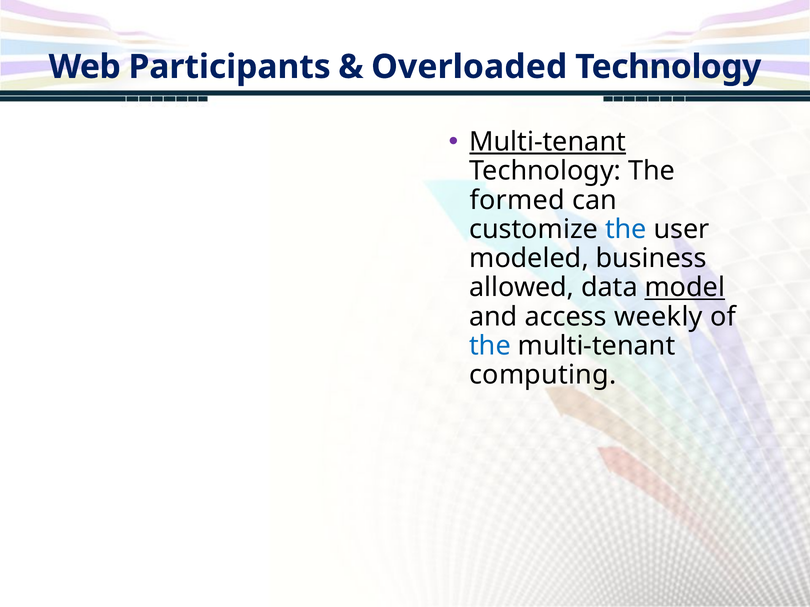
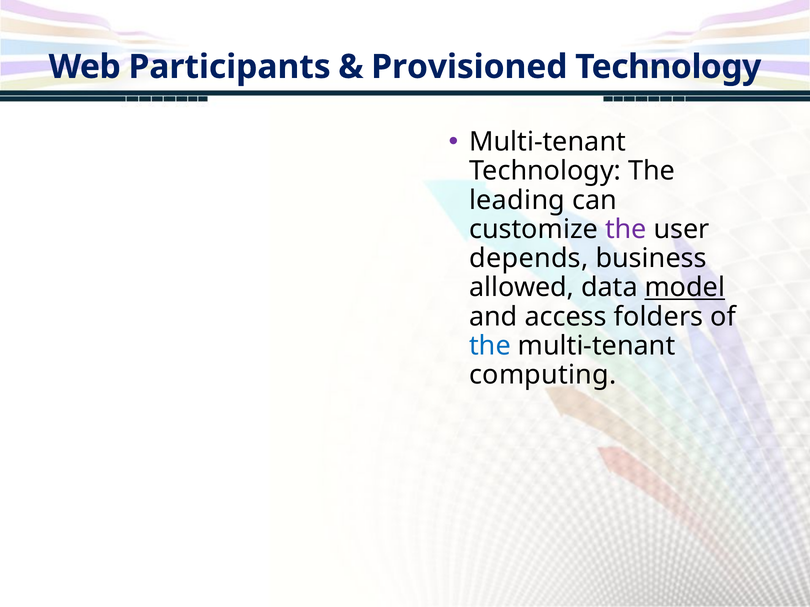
Overloaded: Overloaded -> Provisioned (469, 67)
Multi-tenant underline: present -> none (548, 142)
formed: formed -> leading (517, 200)
the colour: blue -> purple (626, 229)
modeled: modeled -> depends (529, 259)
weekly: weekly -> folders (659, 317)
